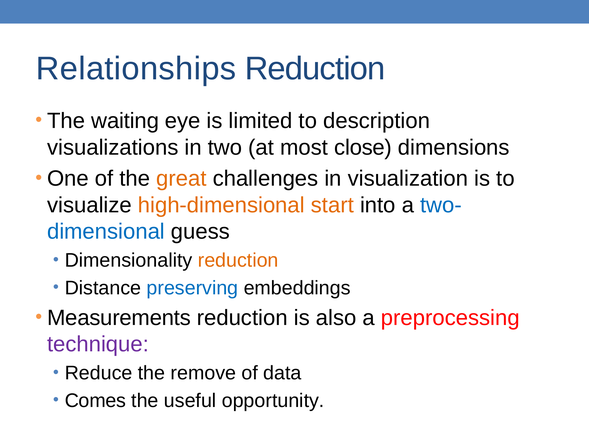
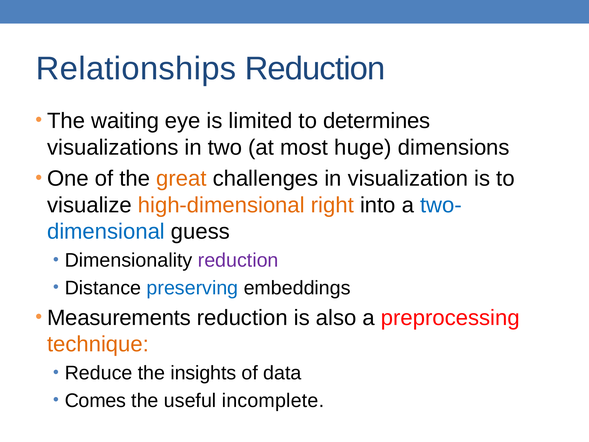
description: description -> determines (377, 121)
close: close -> huge (363, 147)
start: start -> right (332, 205)
reduction colour: orange -> purple (238, 260)
technique colour: purple -> orange (98, 344)
remove: remove -> insights (203, 373)
opportunity: opportunity -> incomplete (273, 400)
